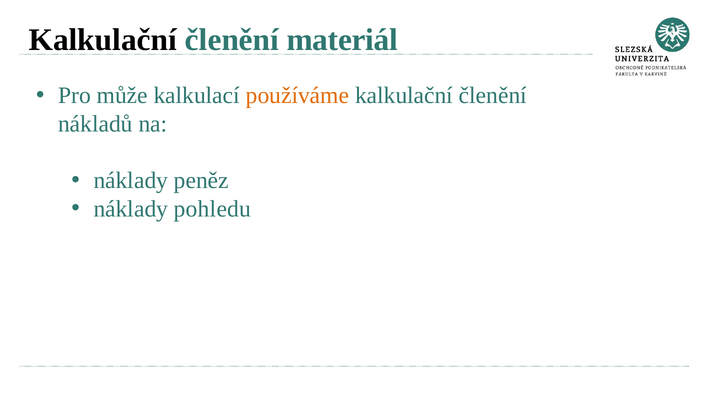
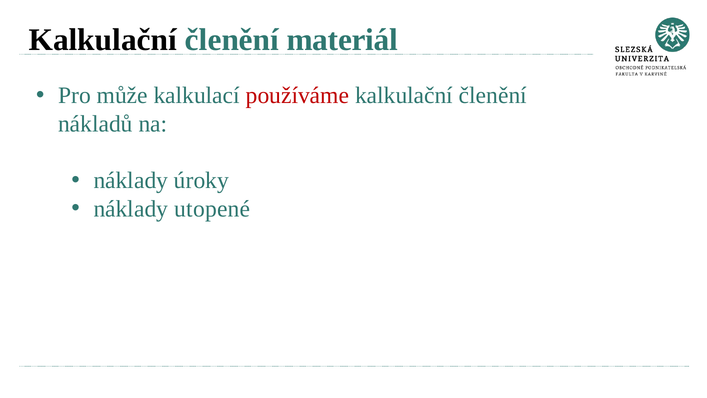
používáme colour: orange -> red (297, 96)
peněz: peněz -> úroky (201, 180)
pohledu: pohledu -> utopené (212, 209)
